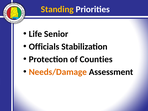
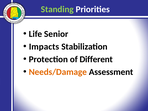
Standing colour: yellow -> light green (57, 9)
Officials: Officials -> Impacts (44, 47)
Counties: Counties -> Different (96, 59)
